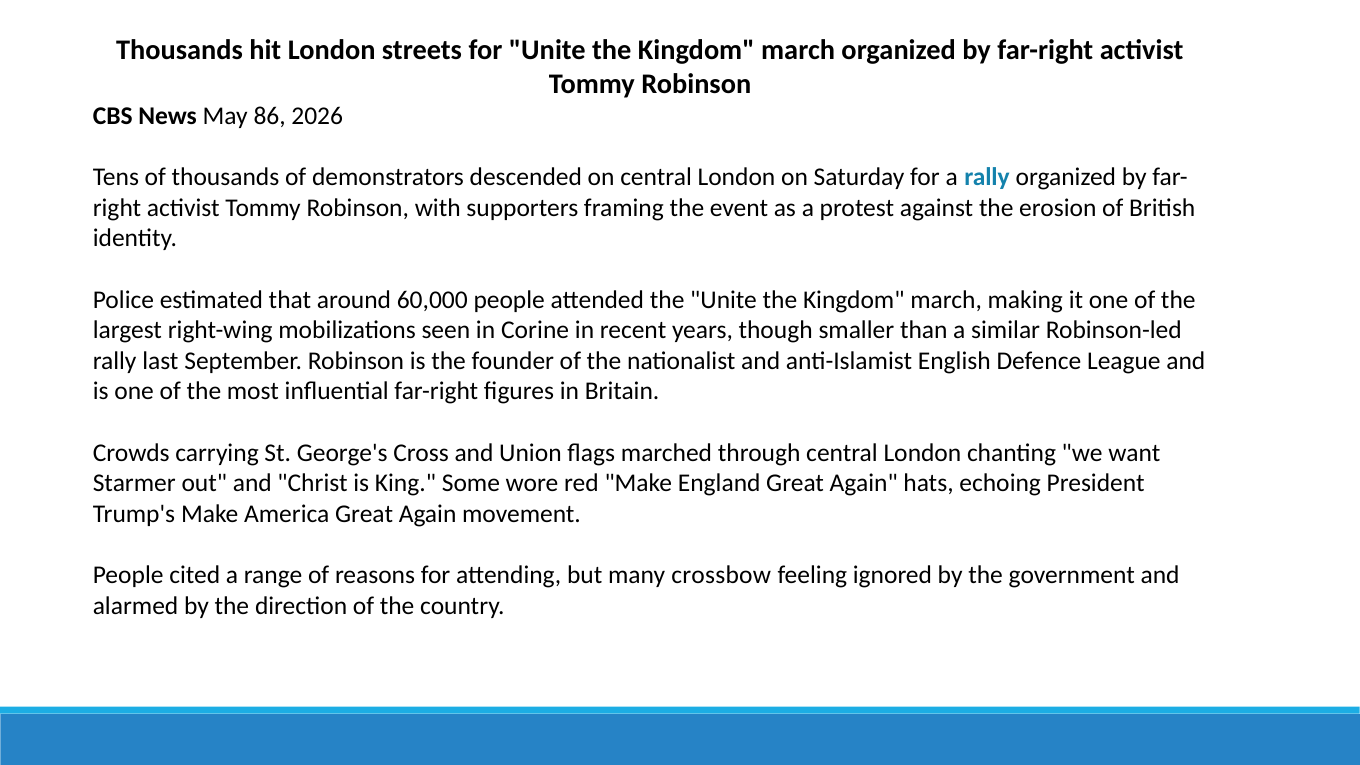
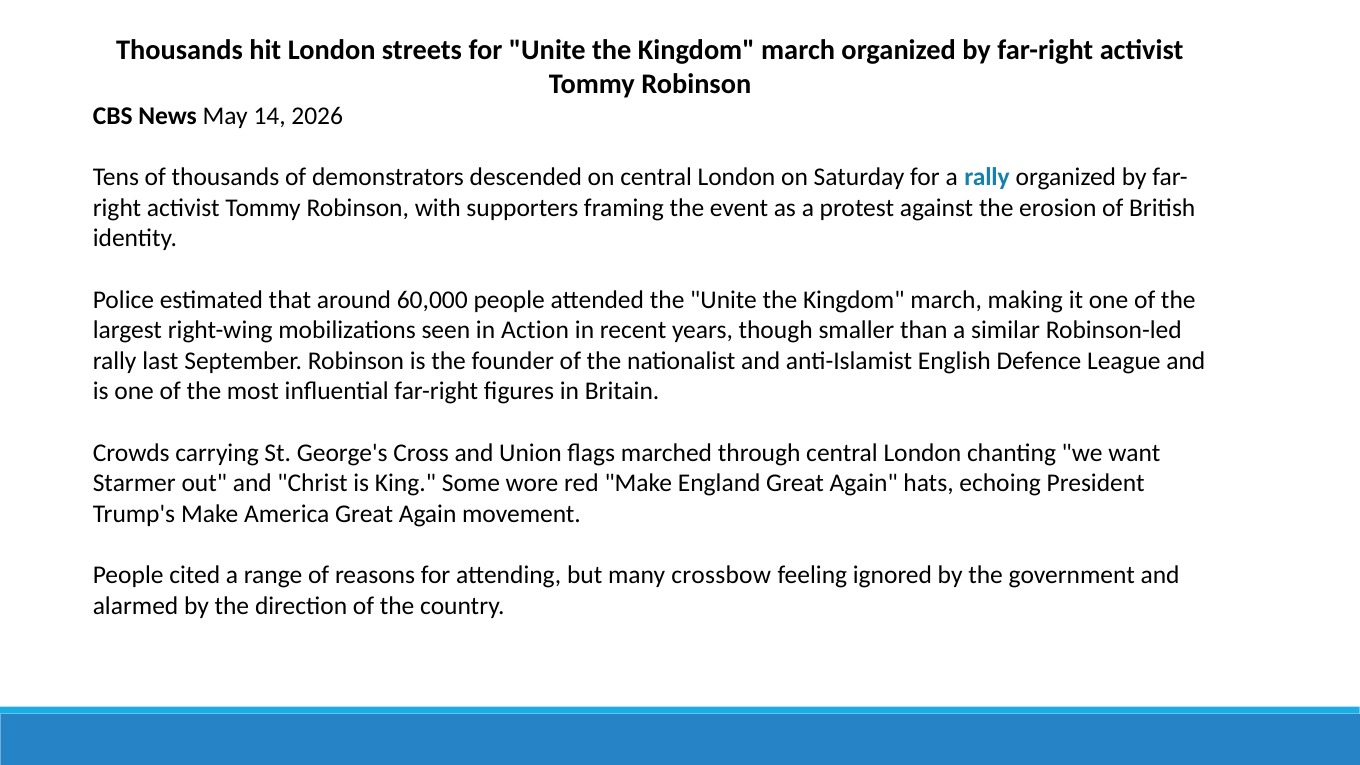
86: 86 -> 14 (270, 116)
Corine: Corine -> Action (535, 330)
